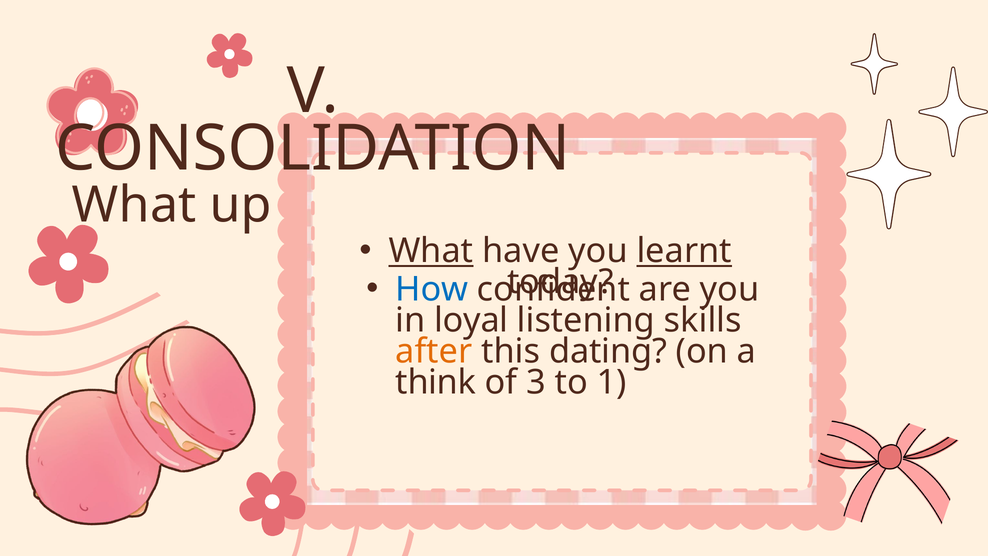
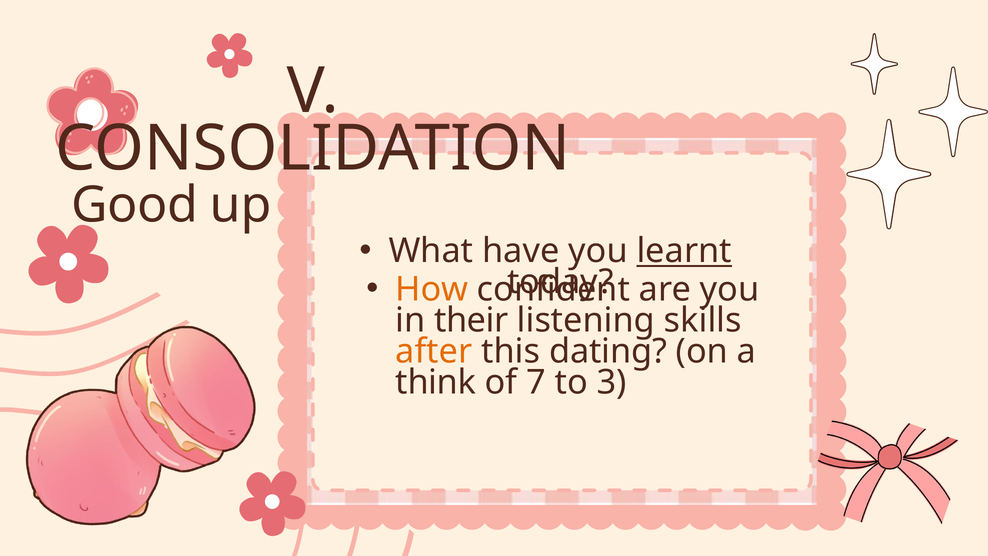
What: What -> Good (135, 205)
What underline: present -> none (431, 251)
How colour: blue -> orange (432, 289)
loyal: loyal -> their (471, 320)
3: 3 -> 7 (536, 382)
1: 1 -> 3 (612, 382)
